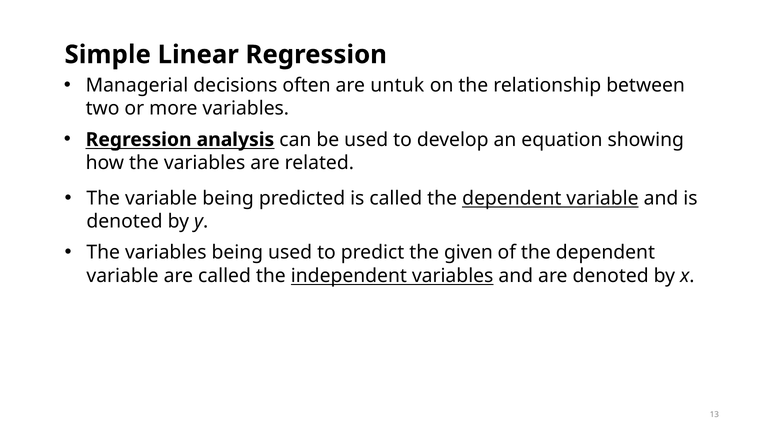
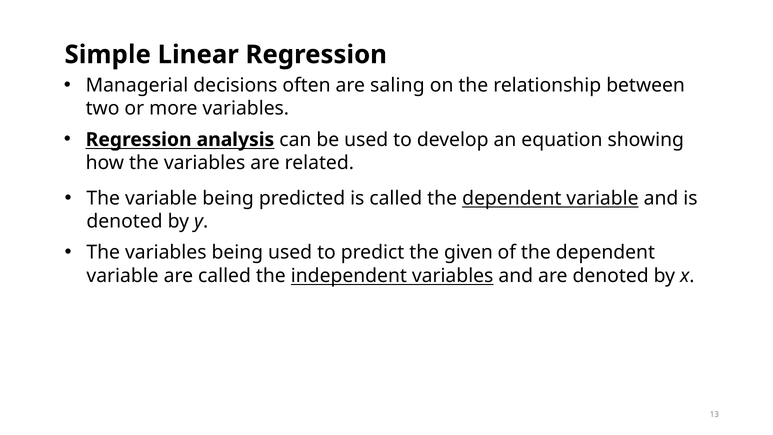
untuk: untuk -> saling (397, 85)
